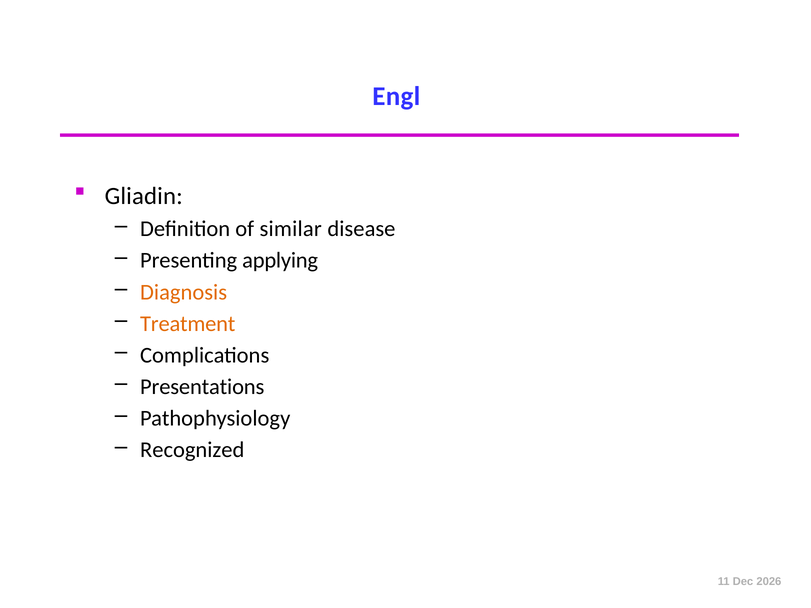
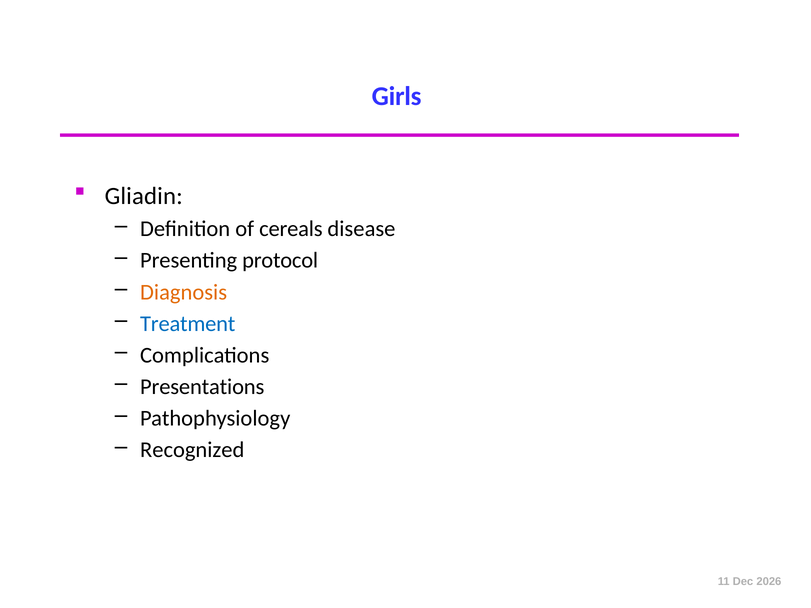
Engl: Engl -> Girls (397, 96)
similar: similar -> cereals (291, 229)
applying: applying -> protocol (280, 261)
Treatment colour: orange -> blue (188, 324)
